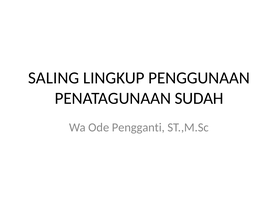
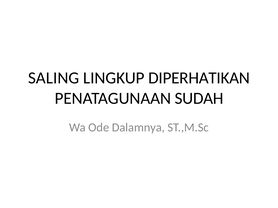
PENGGUNAAN: PENGGUNAAN -> DIPERHATIKAN (199, 78)
Pengganti: Pengganti -> Dalamnya (138, 128)
